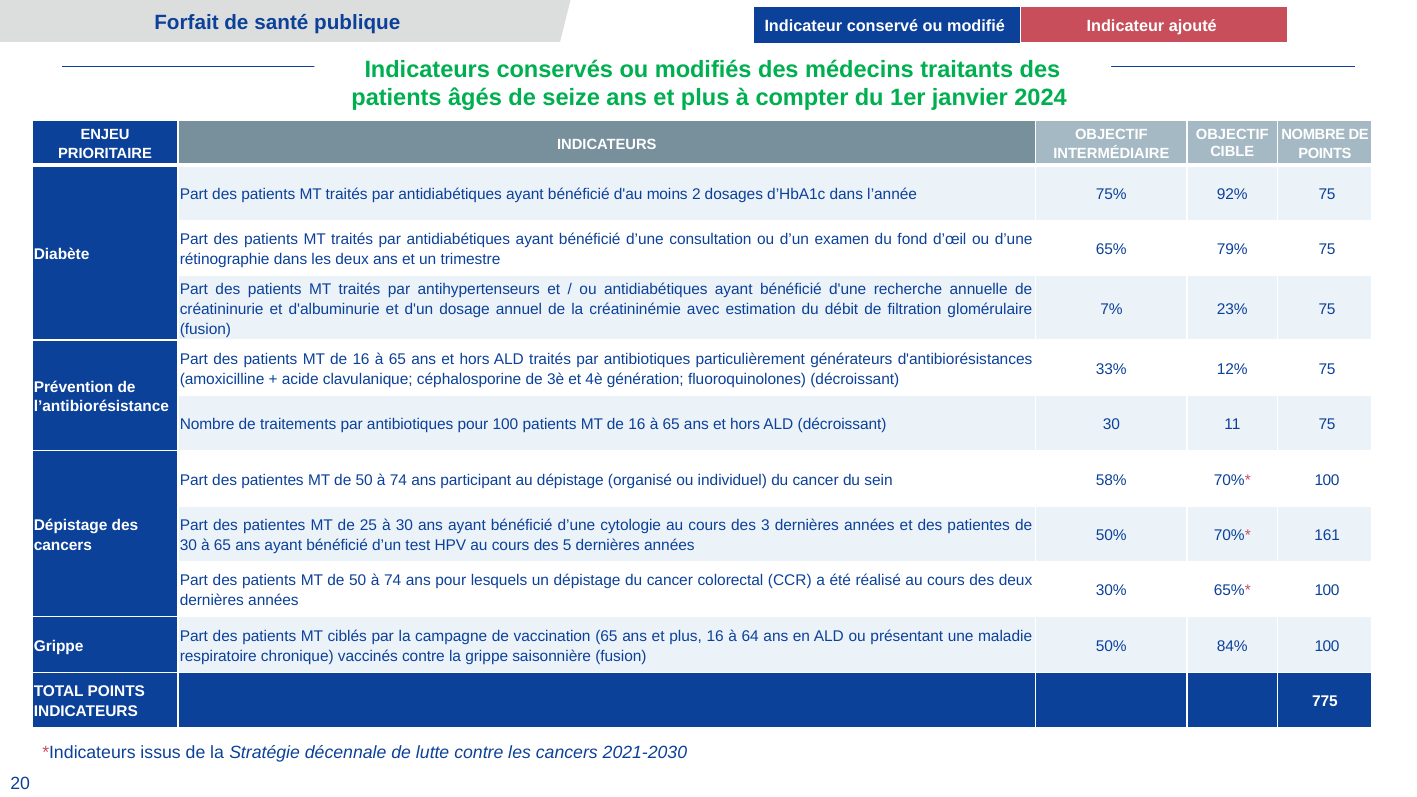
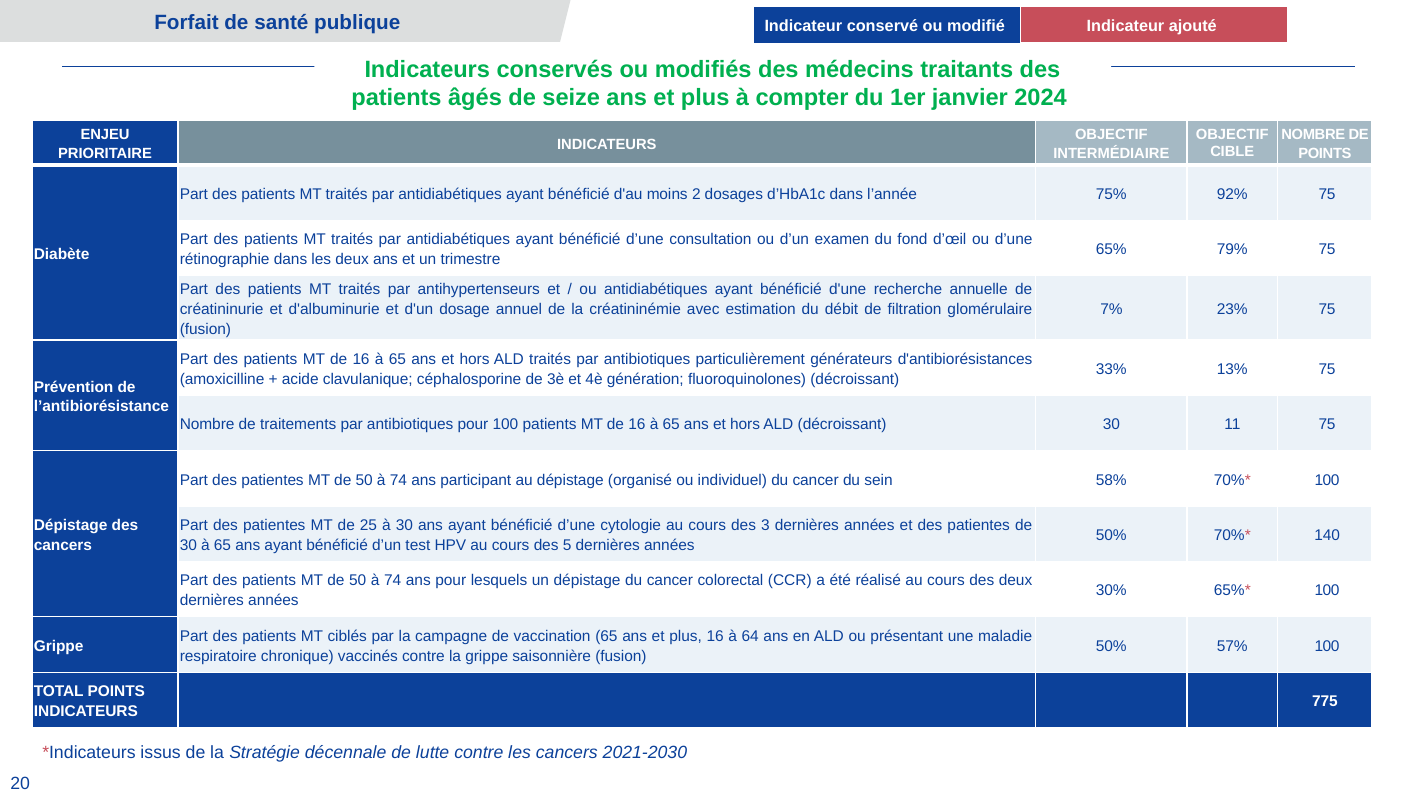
12%: 12% -> 13% (1232, 369)
161: 161 -> 140 (1327, 535)
84%: 84% -> 57% (1232, 646)
